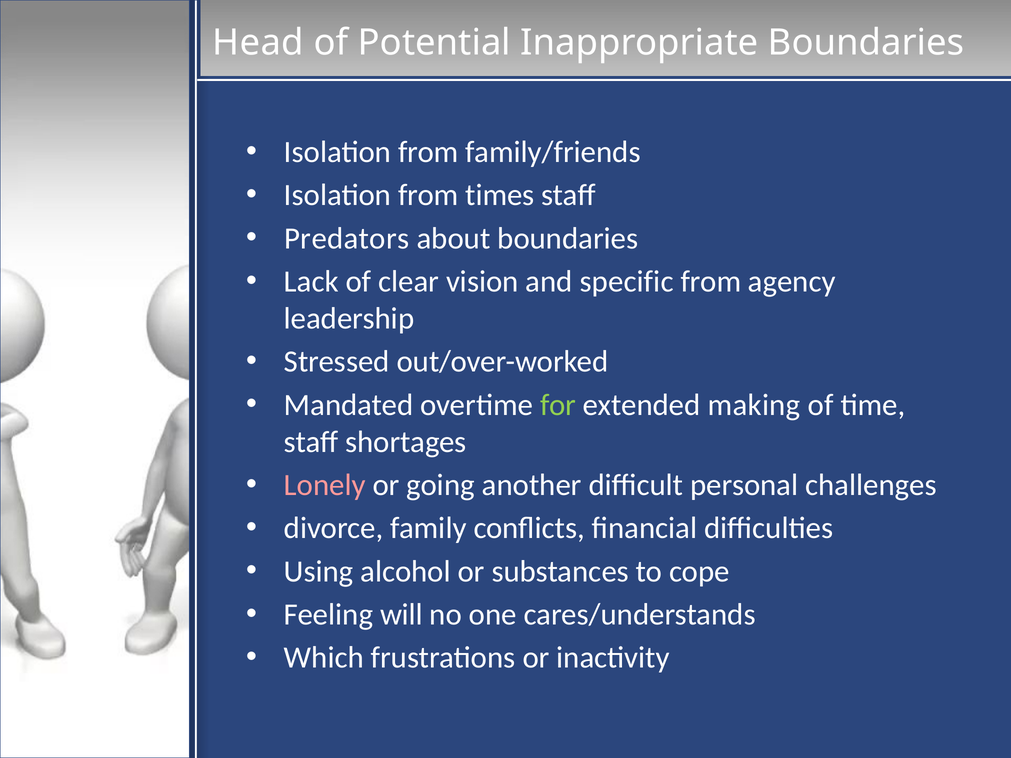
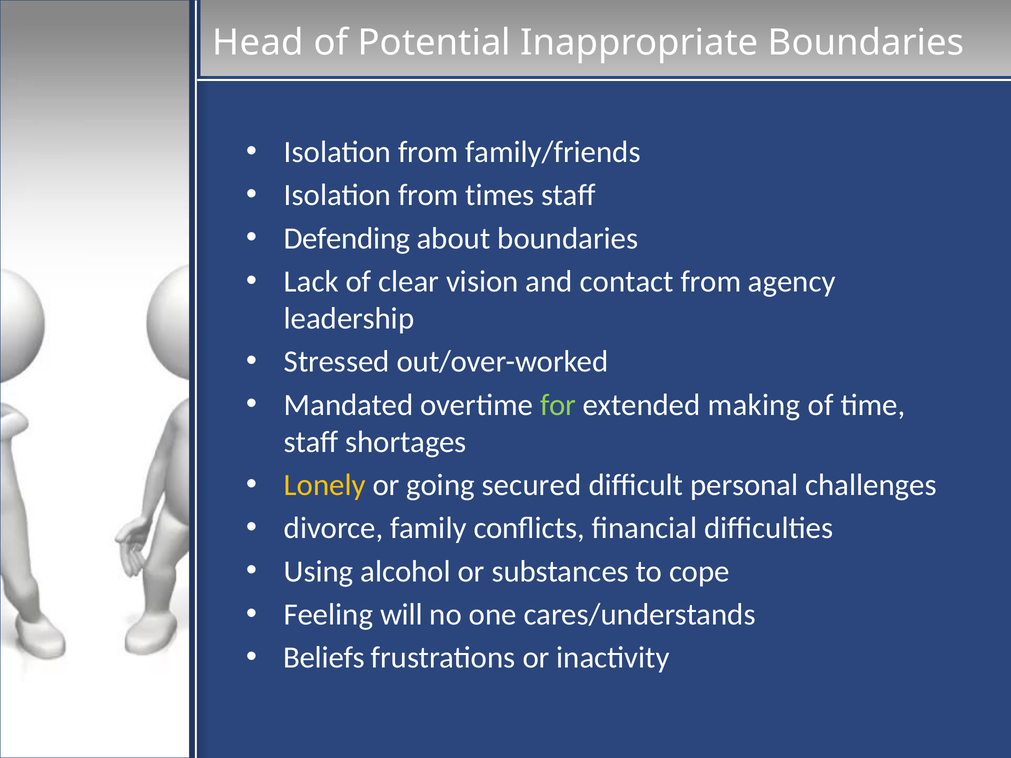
Predators: Predators -> Defending (347, 238)
specific: specific -> contact (627, 282)
Lonely colour: pink -> yellow (325, 485)
another: another -> secured (532, 485)
Which: Which -> Beliefs (324, 658)
